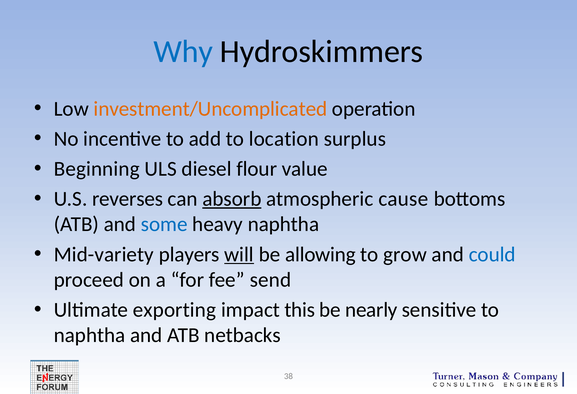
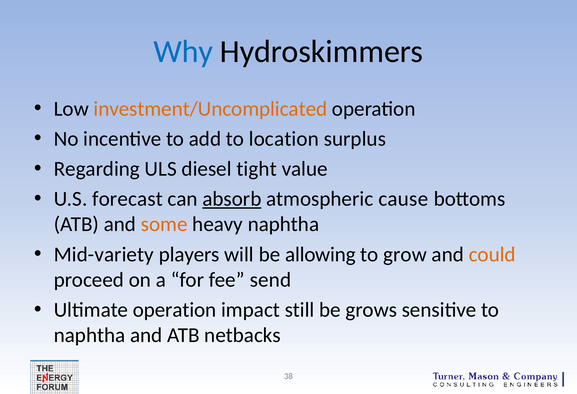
Beginning: Beginning -> Regarding (97, 169)
flour: flour -> tight (257, 169)
reverses: reverses -> forecast (127, 199)
some colour: blue -> orange (164, 224)
will underline: present -> none (239, 254)
could colour: blue -> orange (492, 254)
Ultimate exporting: exporting -> operation (175, 309)
this: this -> still (300, 309)
nearly: nearly -> grows (371, 309)
